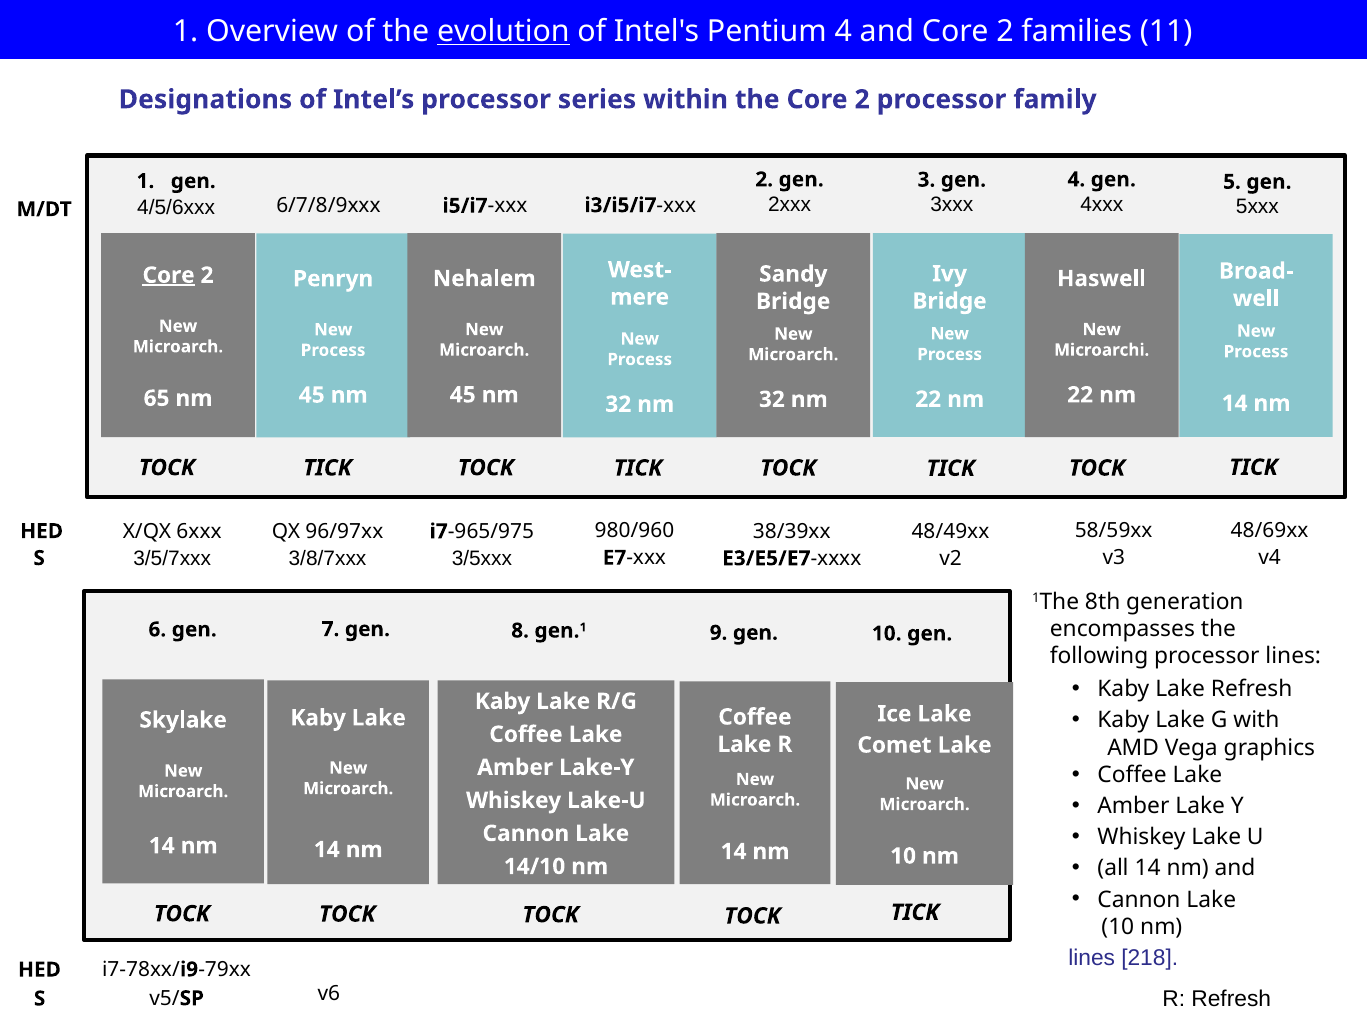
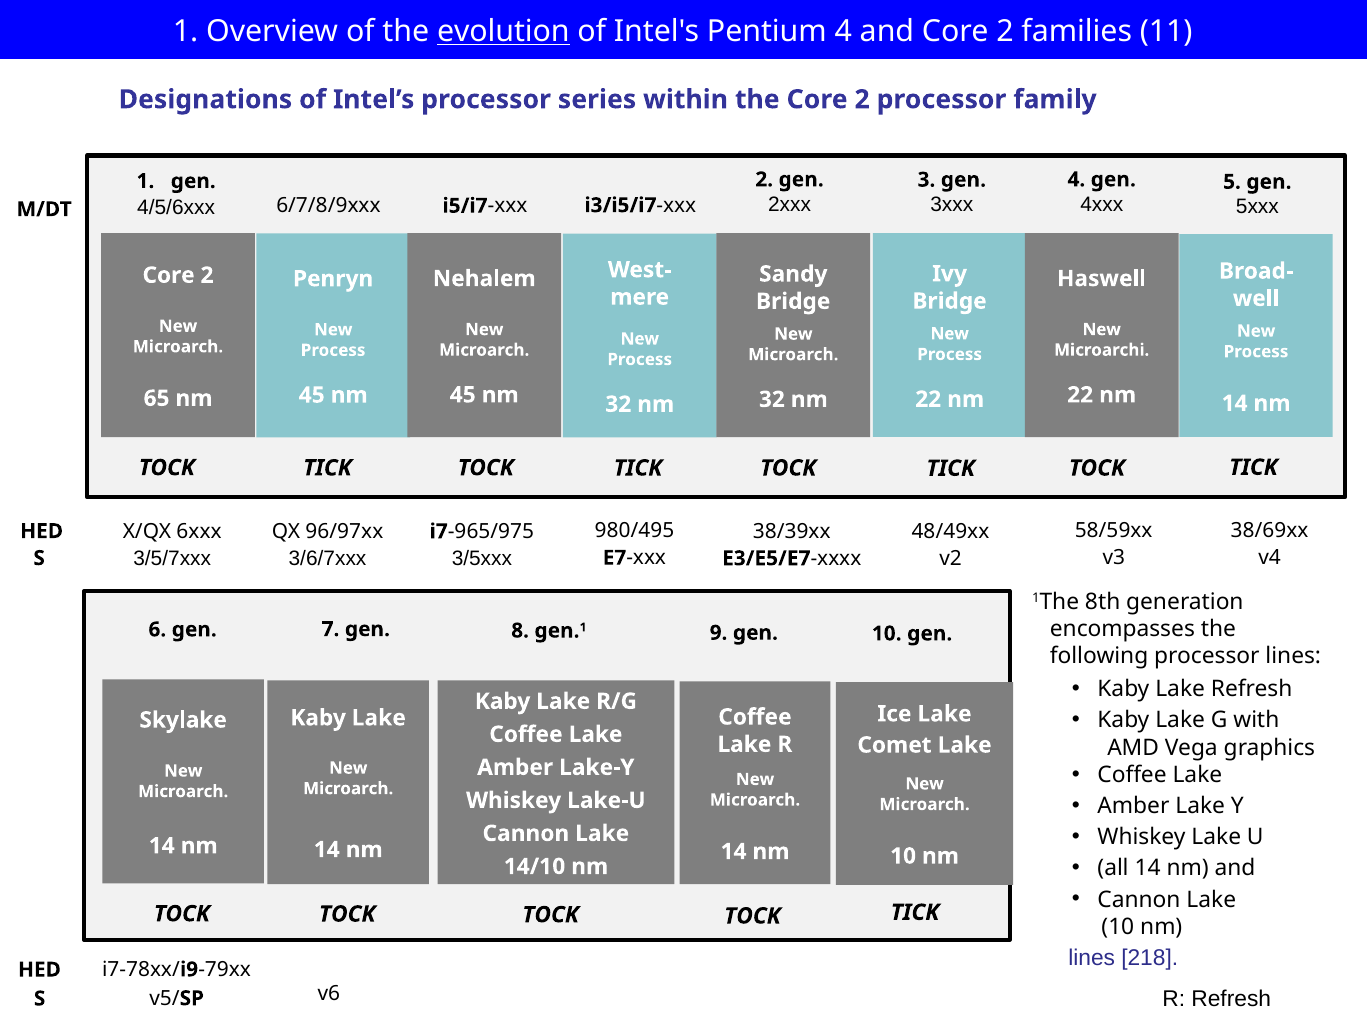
Core underline: present -> none (169, 275)
48/69xx: 48/69xx -> 38/69xx (1270, 530)
980/960: 980/960 -> 980/495 (634, 531)
3/8/7xxx: 3/8/7xxx -> 3/6/7xxx (328, 559)
